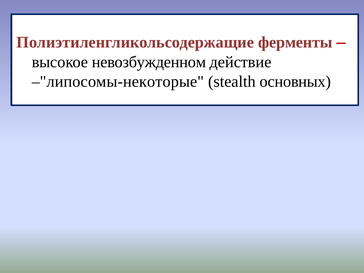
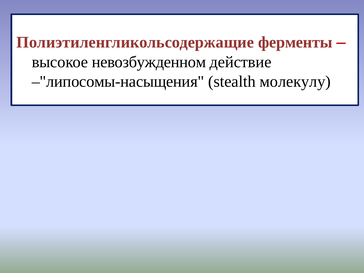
–"липосомы-некоторые: –"липосомы-некоторые -> –"липосомы-насыщения (118, 81)
основных: основных -> молекулу (295, 81)
